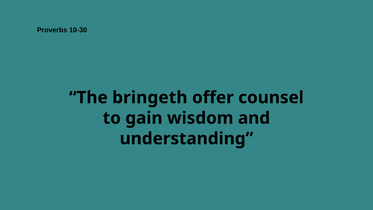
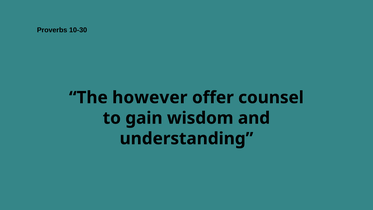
bringeth: bringeth -> however (150, 97)
